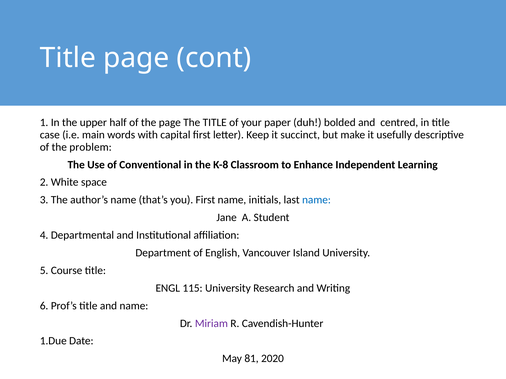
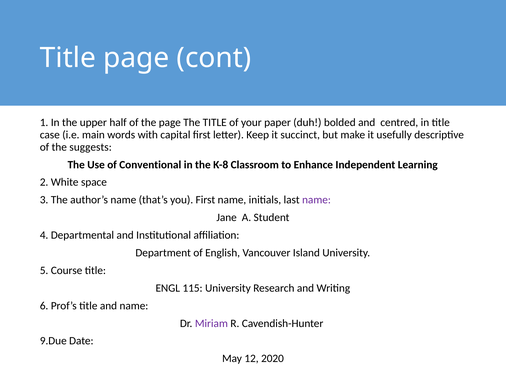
problem: problem -> suggests (91, 147)
name colour: blue -> purple (316, 200)
1.Due: 1.Due -> 9.Due (53, 341)
81: 81 -> 12 (252, 359)
